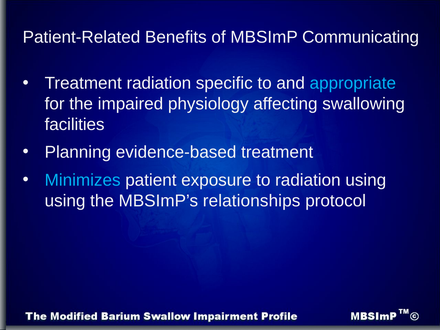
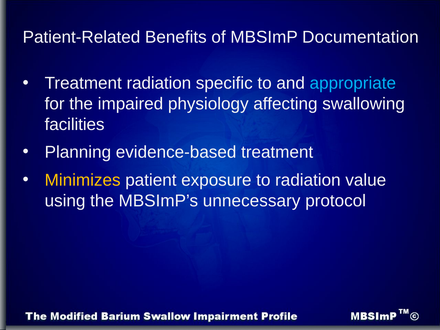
Communicating: Communicating -> Documentation (360, 37)
Minimizes colour: light blue -> yellow (83, 180)
radiation using: using -> value (366, 180)
relationships: relationships -> unnecessary (252, 201)
